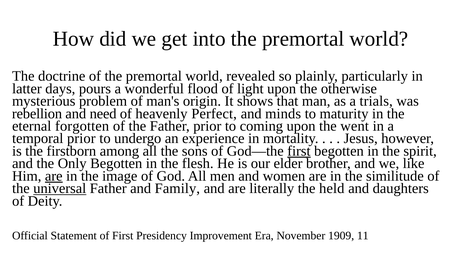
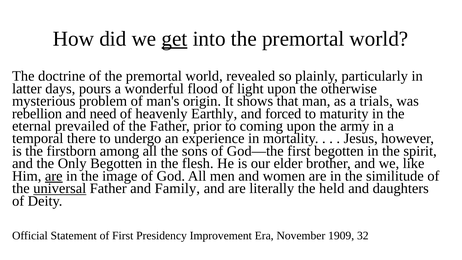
get underline: none -> present (175, 39)
Perfect: Perfect -> Earthly (214, 114)
minds: minds -> forced (283, 114)
forgotten: forgotten -> prevailed (82, 126)
went: went -> army (355, 126)
temporal prior: prior -> there (81, 138)
first underline: present -> none (299, 151)
11: 11 -> 32 (363, 236)
